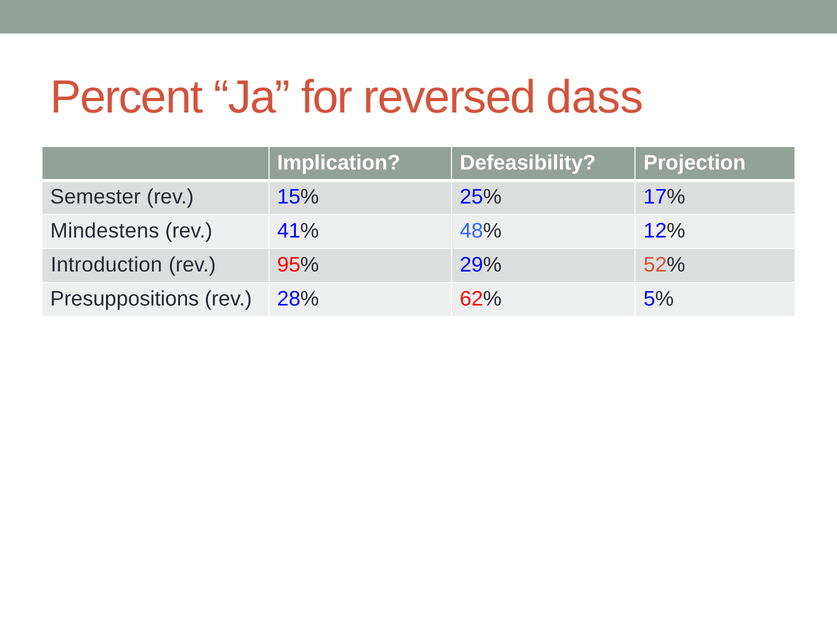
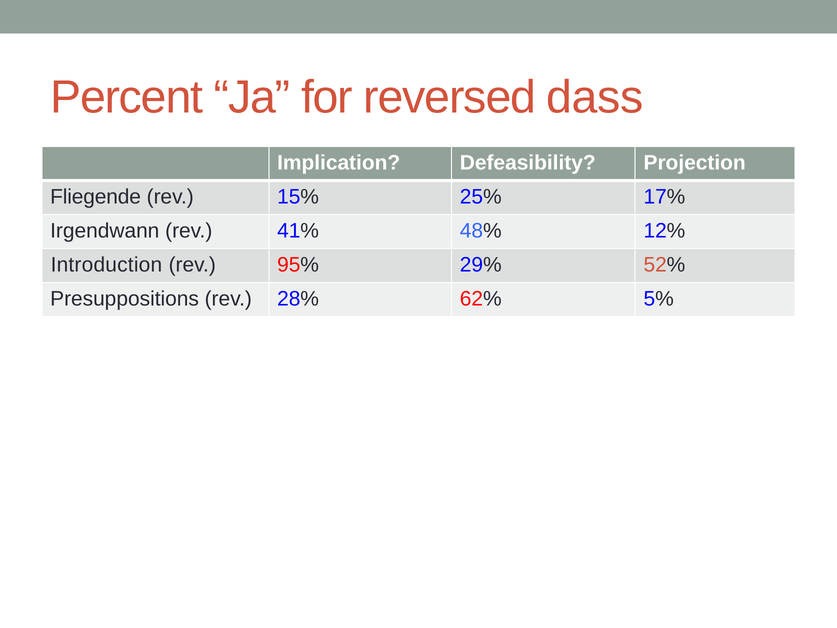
Semester: Semester -> Fliegende (96, 197)
Mindestens: Mindestens -> Irgendwann (105, 231)
